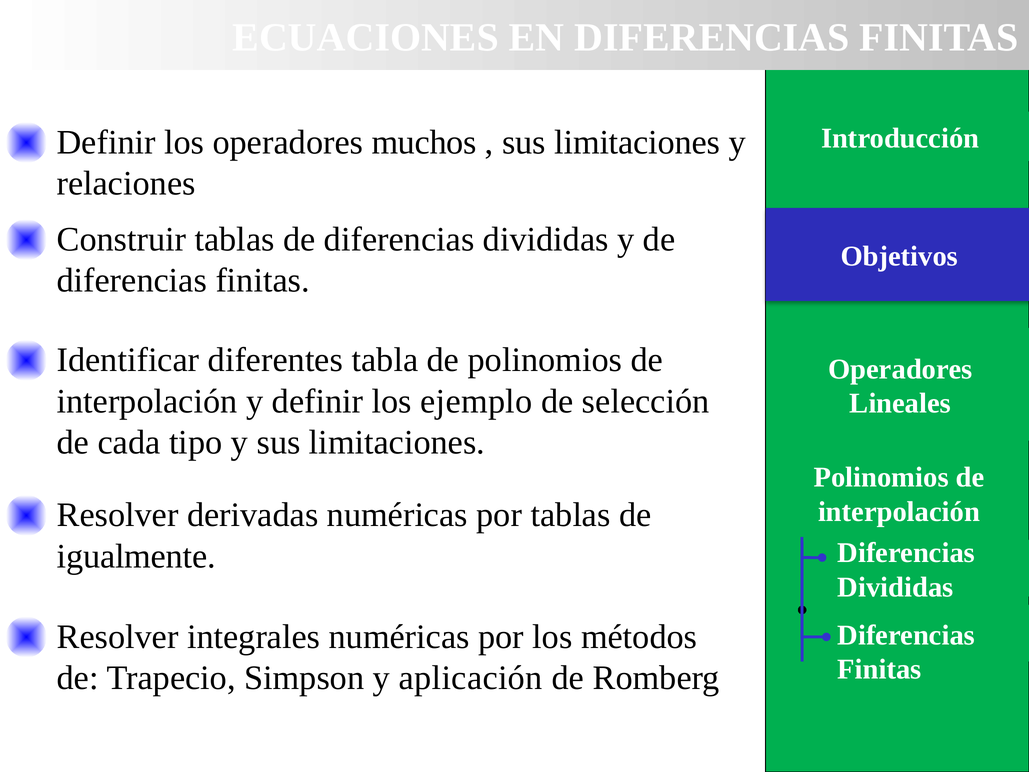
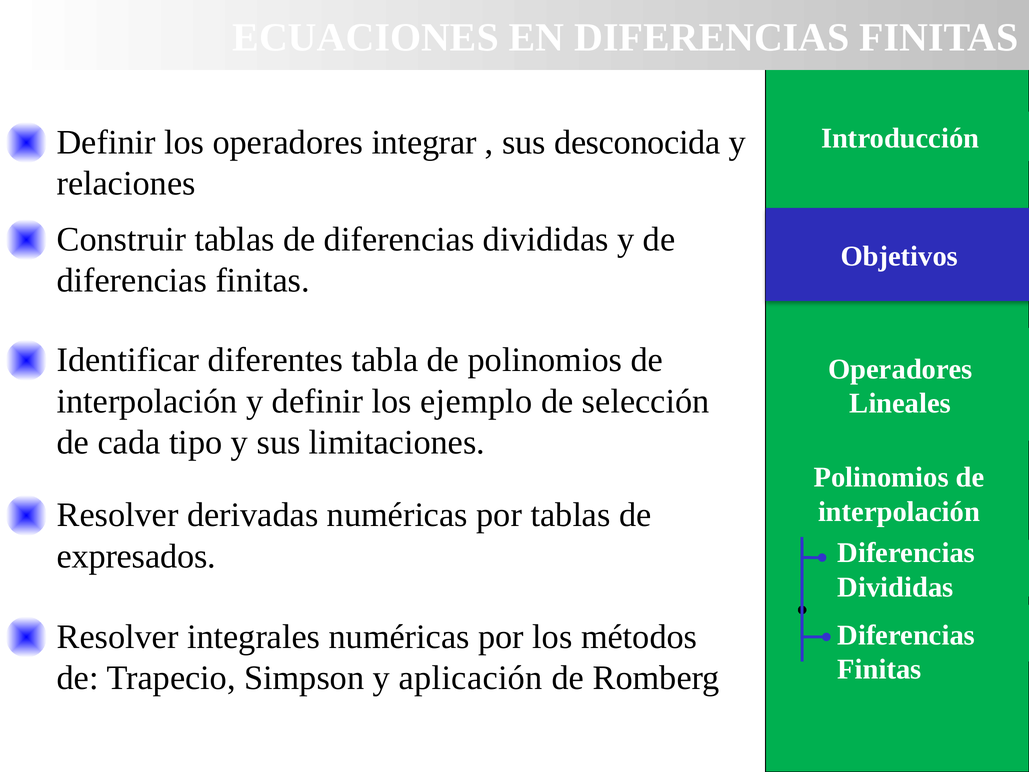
muchos: muchos -> integrar (424, 142)
limitaciones: limitaciones -> desconocida (637, 142)
igualmente: igualmente -> expresados (136, 556)
